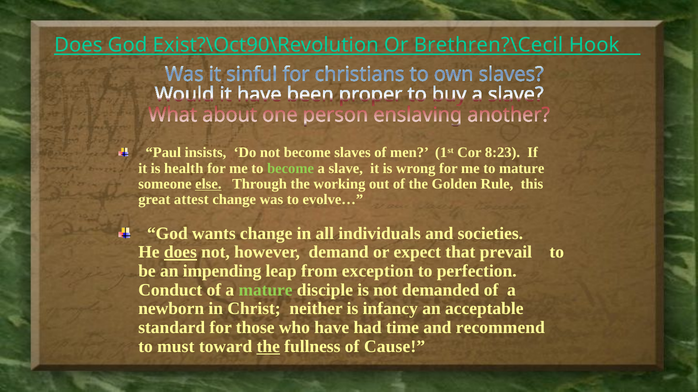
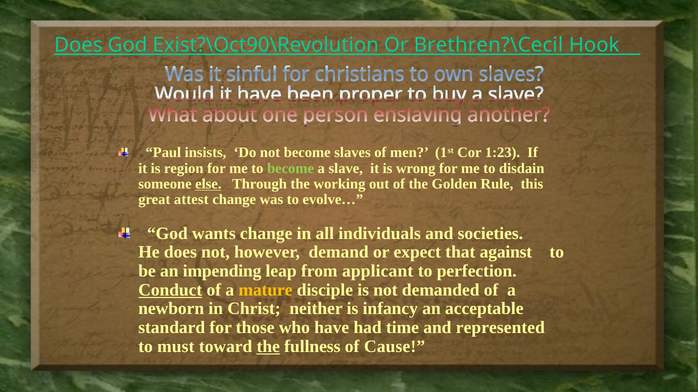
8:23: 8:23 -> 1:23 (503, 153)
health: health -> region (184, 169)
to mature: mature -> disdain (522, 169)
does underline: present -> none (180, 253)
prevail: prevail -> against (506, 253)
exception: exception -> applicant (378, 271)
Conduct underline: none -> present (170, 290)
mature colour: light green -> yellow (266, 290)
recommend: recommend -> represented (500, 328)
